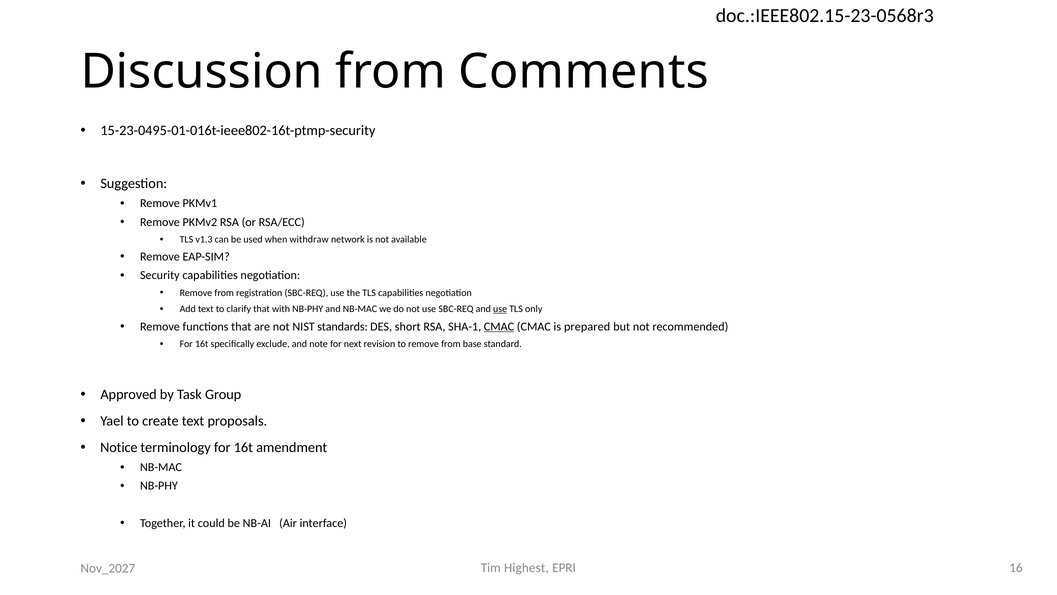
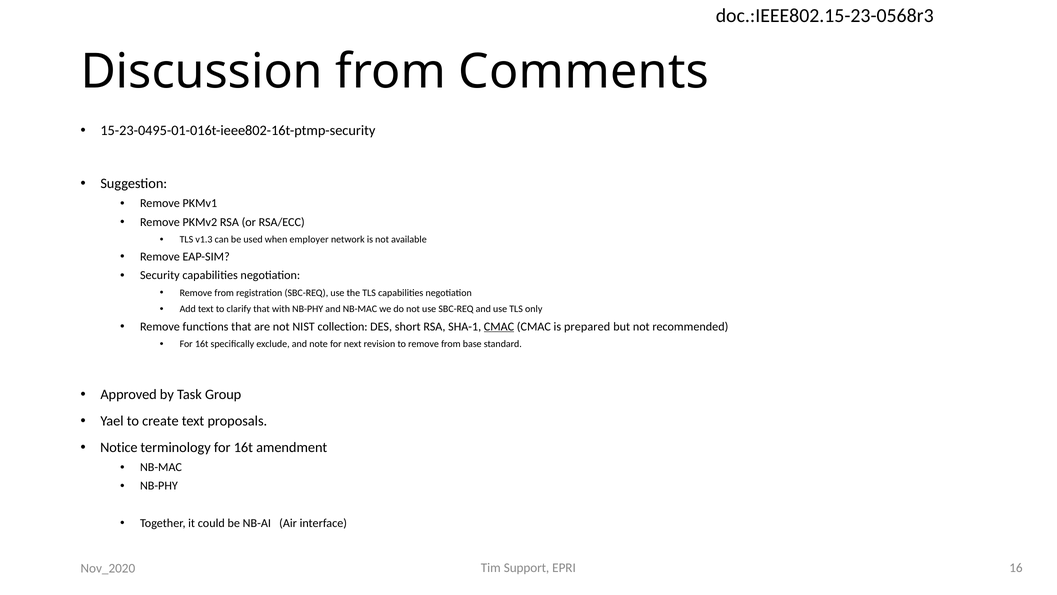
withdraw: withdraw -> employer (309, 239)
use underline: present -> none (500, 309)
standards: standards -> collection (343, 326)
Highest: Highest -> Support (527, 568)
Nov_2027: Nov_2027 -> Nov_2020 (108, 568)
